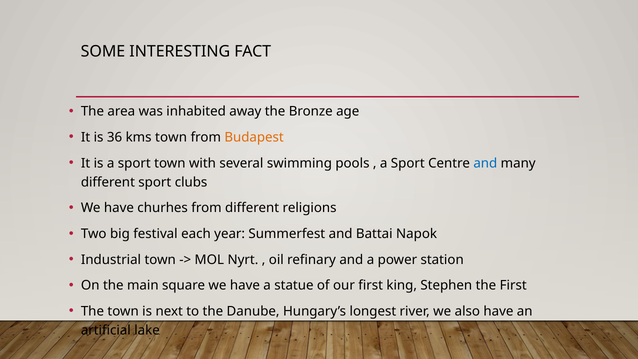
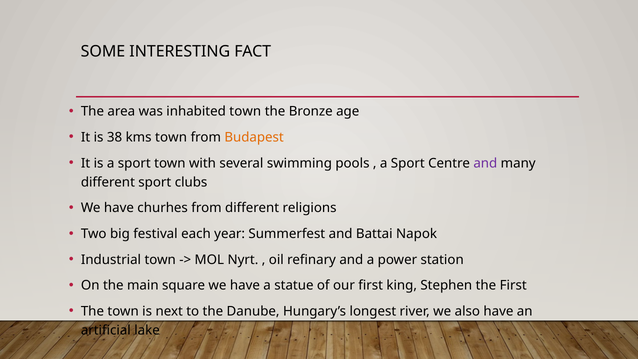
inhabited away: away -> town (245, 111)
36: 36 -> 38 (115, 137)
and colour: blue -> purple (485, 163)
